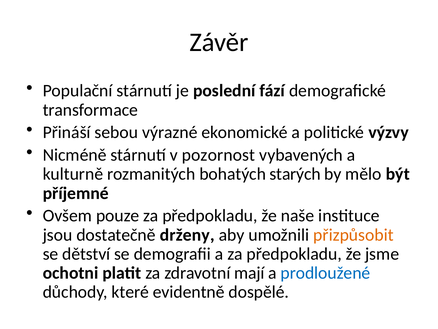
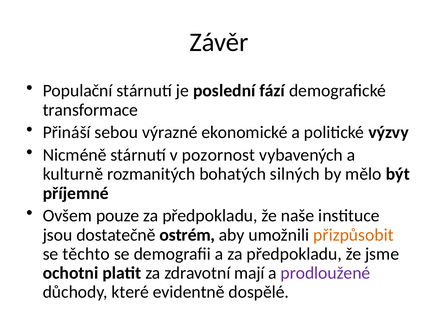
starých: starých -> silných (295, 174)
drženy: drženy -> ostrém (187, 235)
dětství: dětství -> těchto (86, 254)
prodloužené colour: blue -> purple (325, 273)
